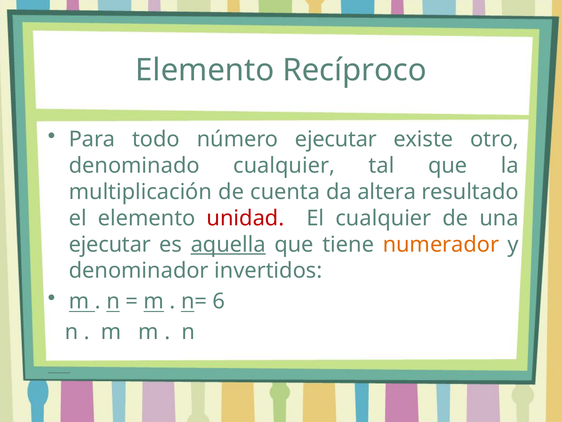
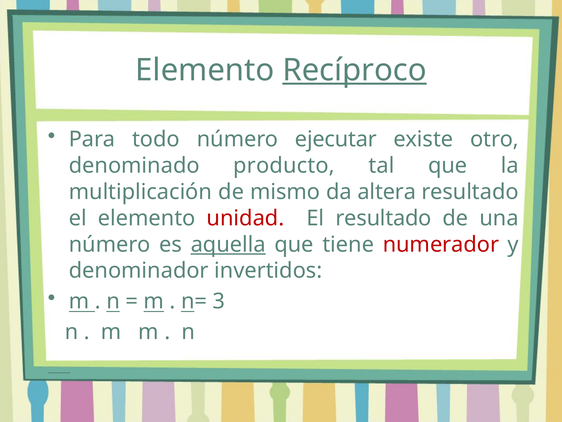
Recíproco underline: none -> present (355, 70)
denominado cualquier: cualquier -> producto (284, 165)
cuenta: cuenta -> mismo (285, 192)
El cualquier: cualquier -> resultado (384, 218)
ejecutar: ejecutar -> número (110, 244)
numerador colour: orange -> red (441, 244)
6: 6 -> 3 (219, 301)
